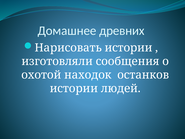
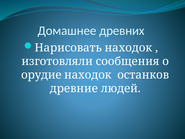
Нарисовать истории: истории -> находок (128, 48)
охотой: охотой -> орудие (41, 75)
истории: истории -> древние (74, 88)
